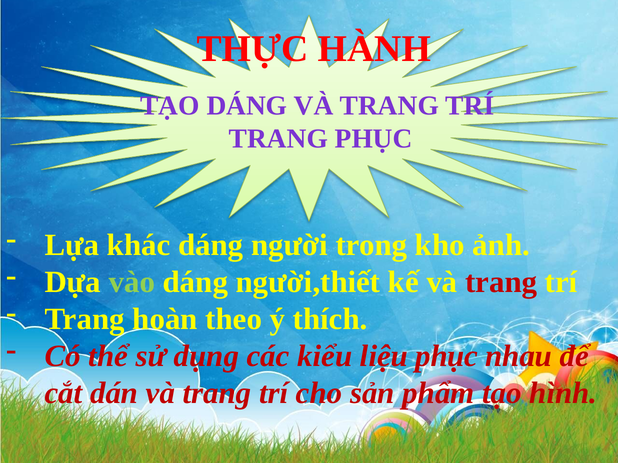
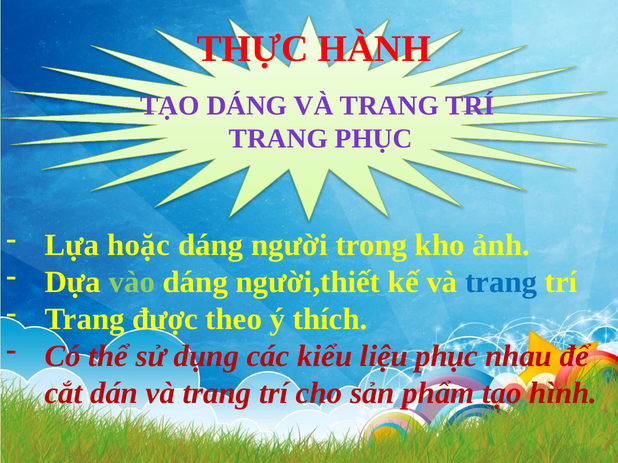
khác: khác -> hoặc (139, 245)
trang colour: red -> blue (501, 282)
hoàn: hoàn -> được (165, 319)
